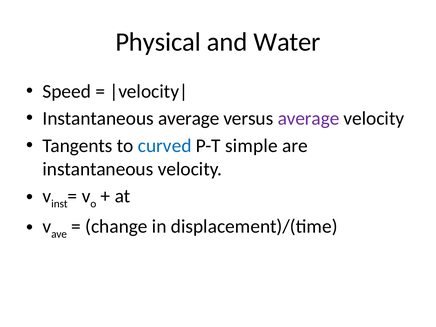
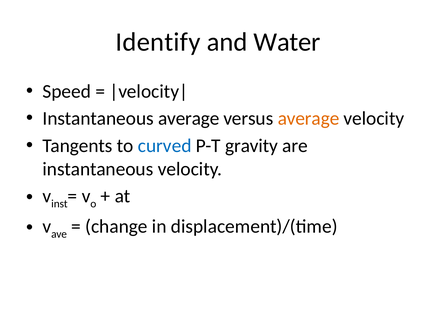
Physical: Physical -> Identify (158, 42)
average colour: purple -> orange (309, 119)
simple: simple -> gravity (252, 146)
